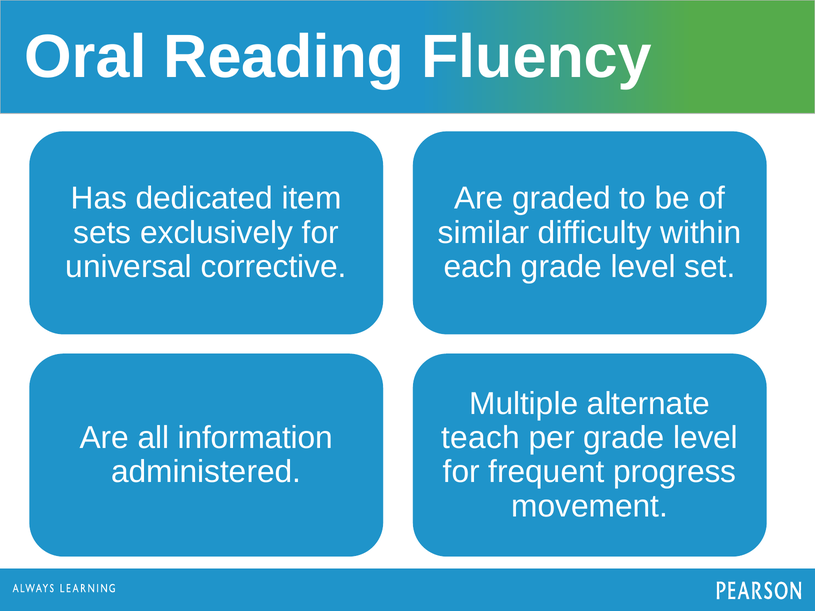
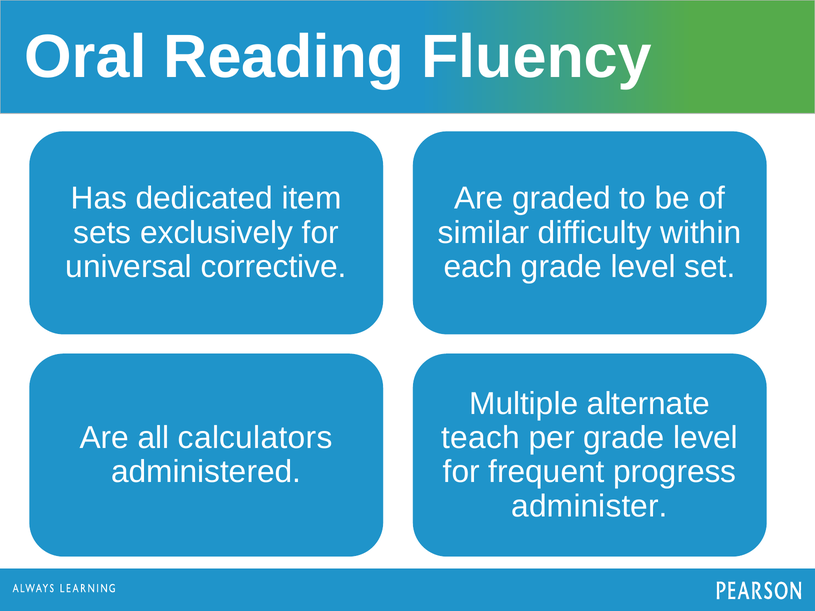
information: information -> calculators (255, 438)
movement: movement -> administer (590, 506)
